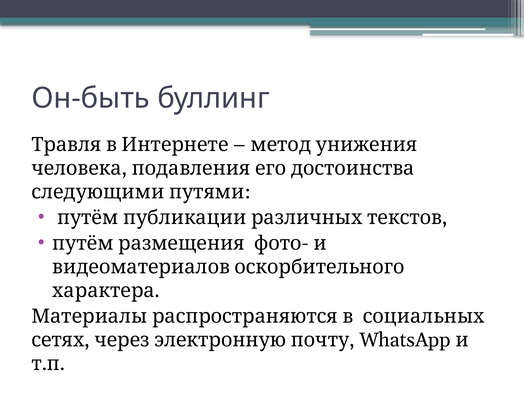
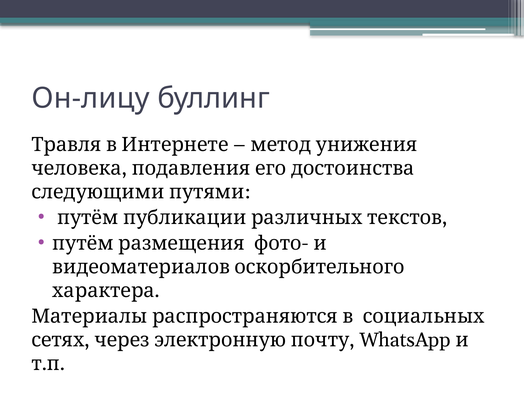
Он-быть: Он-быть -> Он-лицу (91, 98)
